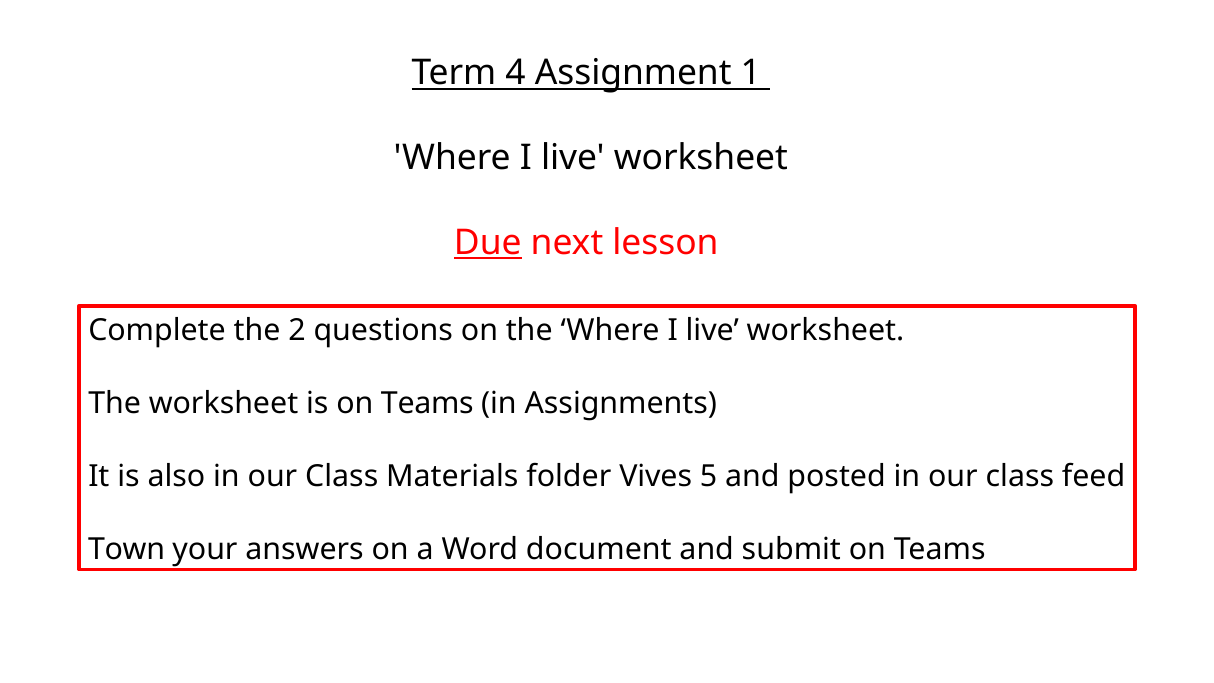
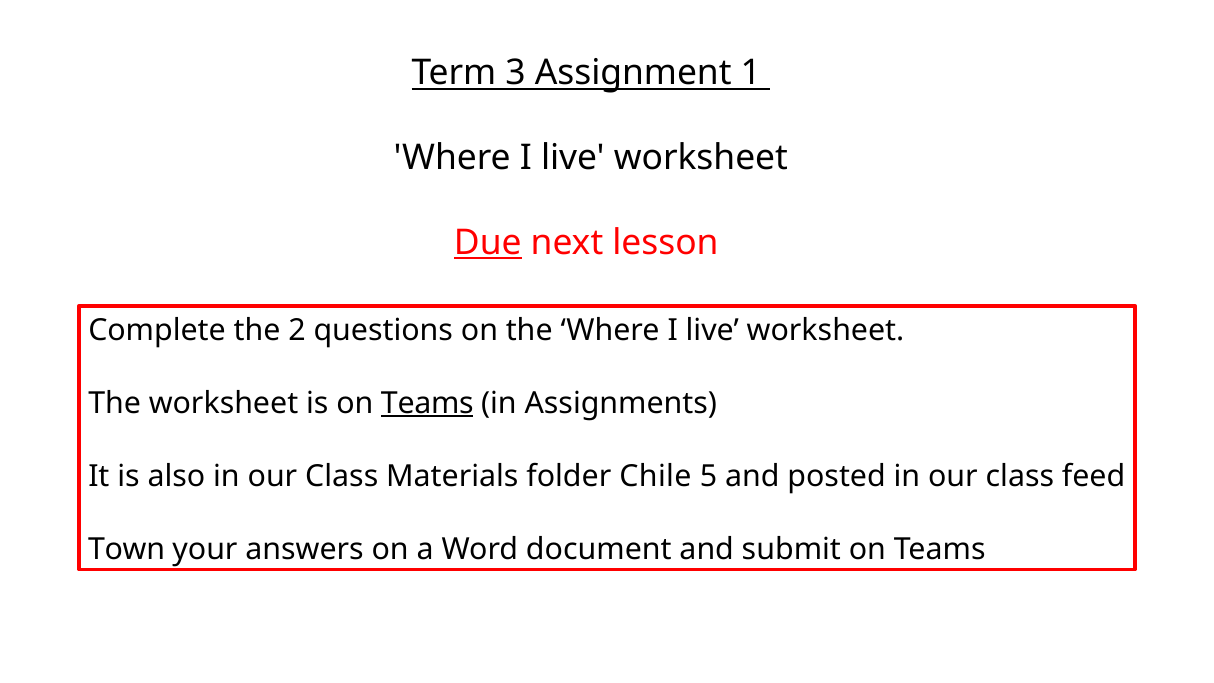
4: 4 -> 3 (516, 73)
Teams underline: none -> present (427, 403)
Vives: Vives -> Chile (655, 476)
